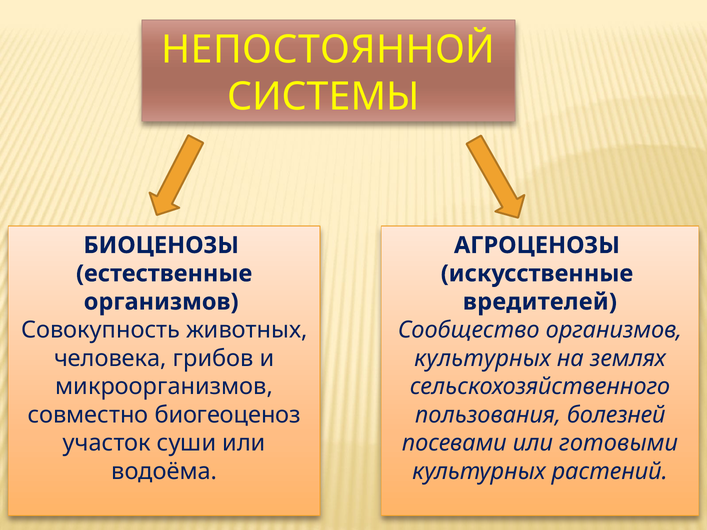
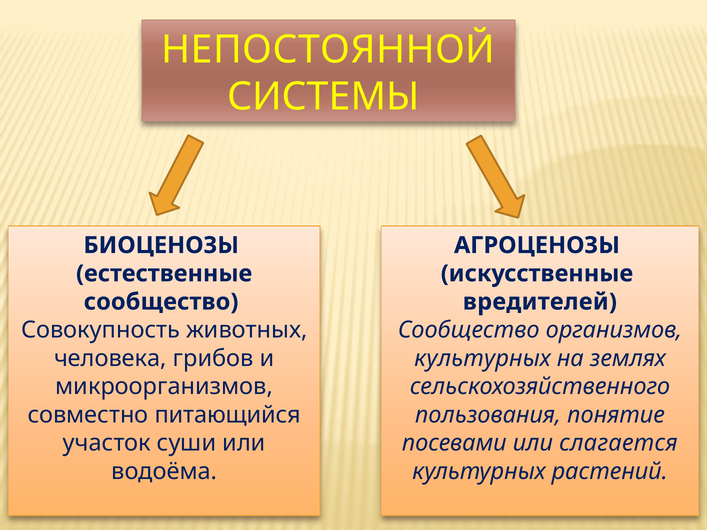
организмов: организмов -> сообщество (161, 302)
биогеоценоз: биогеоценоз -> питающийся (228, 415)
болезней: болезней -> понятие (616, 415)
готовыми: готовыми -> слагается (618, 443)
